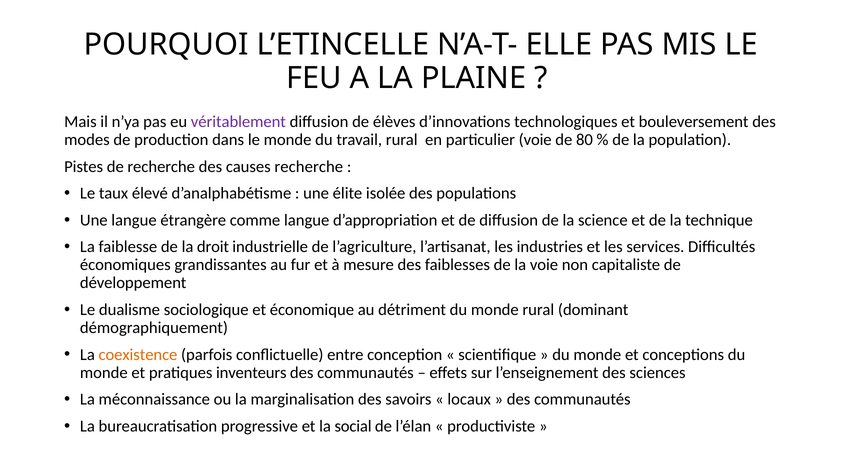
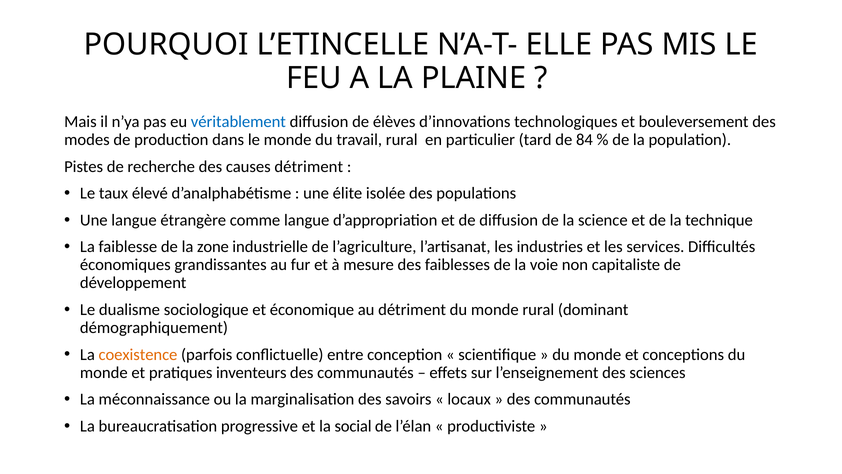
véritablement colour: purple -> blue (238, 122)
particulier voie: voie -> tard (535, 140)
80: 80 -> 84 (584, 140)
causes recherche: recherche -> détriment (309, 166)
droit: droit -> zone (213, 247)
